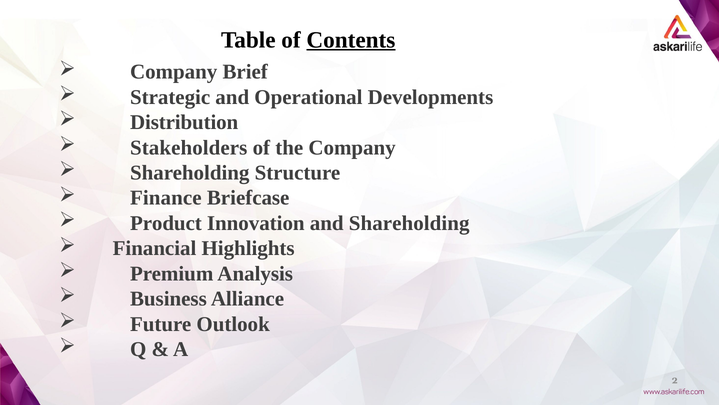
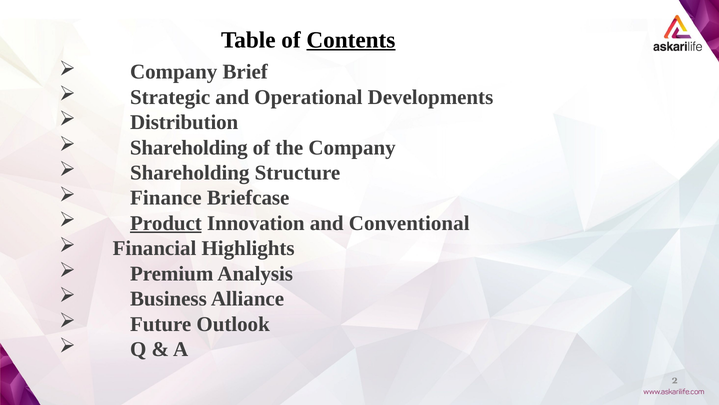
Stakeholders: Stakeholders -> Shareholding (189, 147)
Product underline: none -> present (166, 223)
and Shareholding: Shareholding -> Conventional (409, 223)
